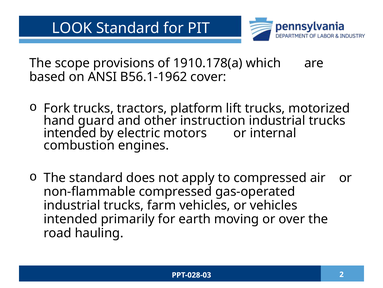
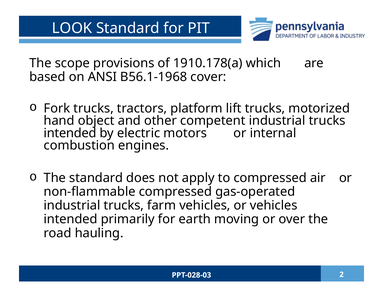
B56.1-1962: B56.1-1962 -> B56.1-1968 (154, 77)
guard: guard -> object (96, 120)
instruction: instruction -> competent (213, 120)
